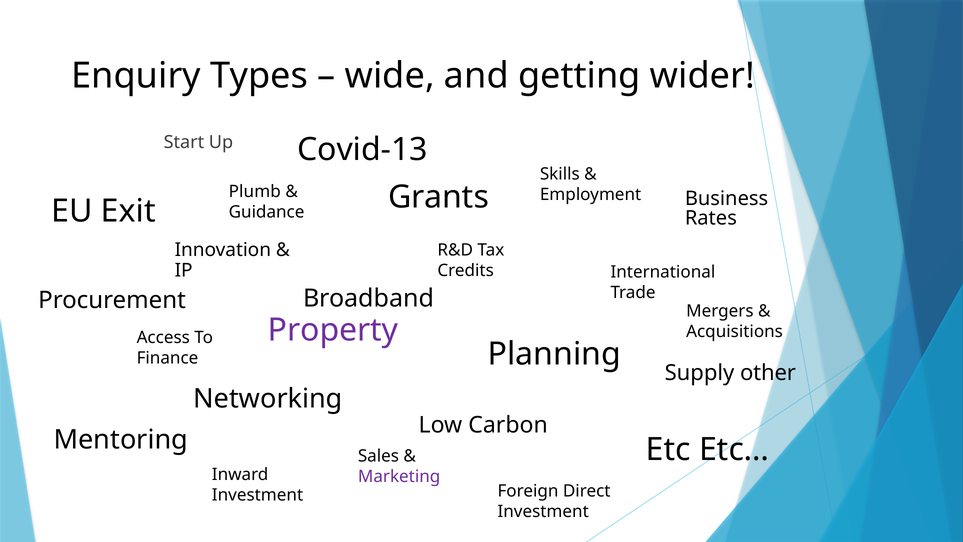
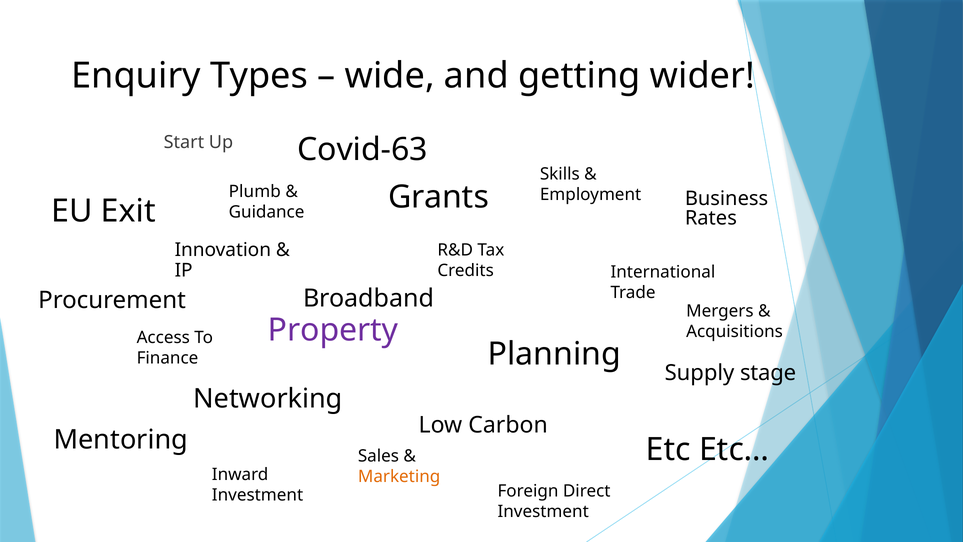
Covid-13: Covid-13 -> Covid-63 (362, 150)
other: other -> stage (768, 373)
Marketing colour: purple -> orange (399, 476)
